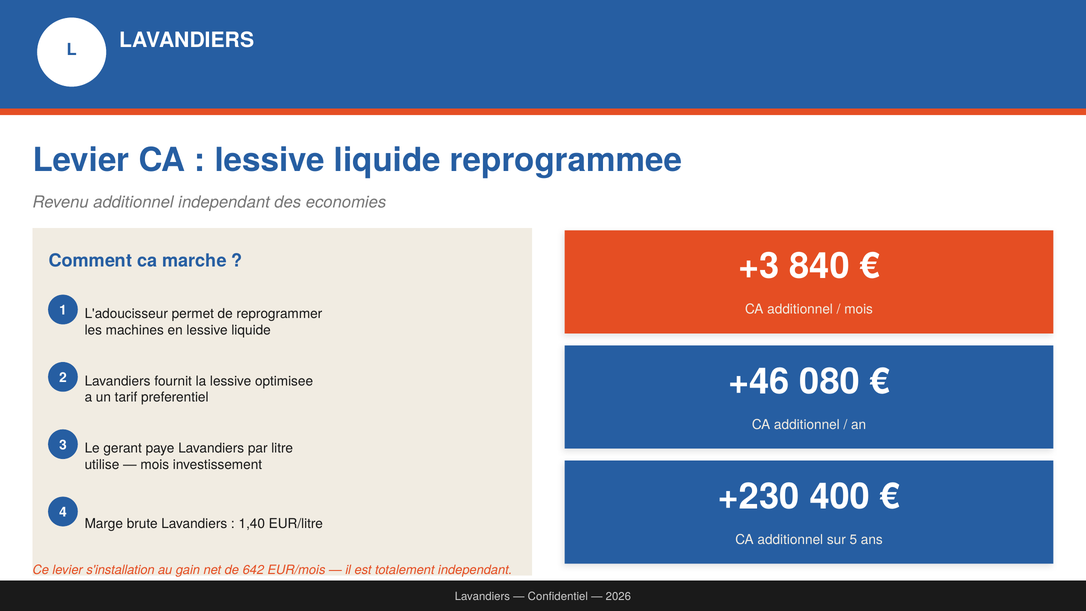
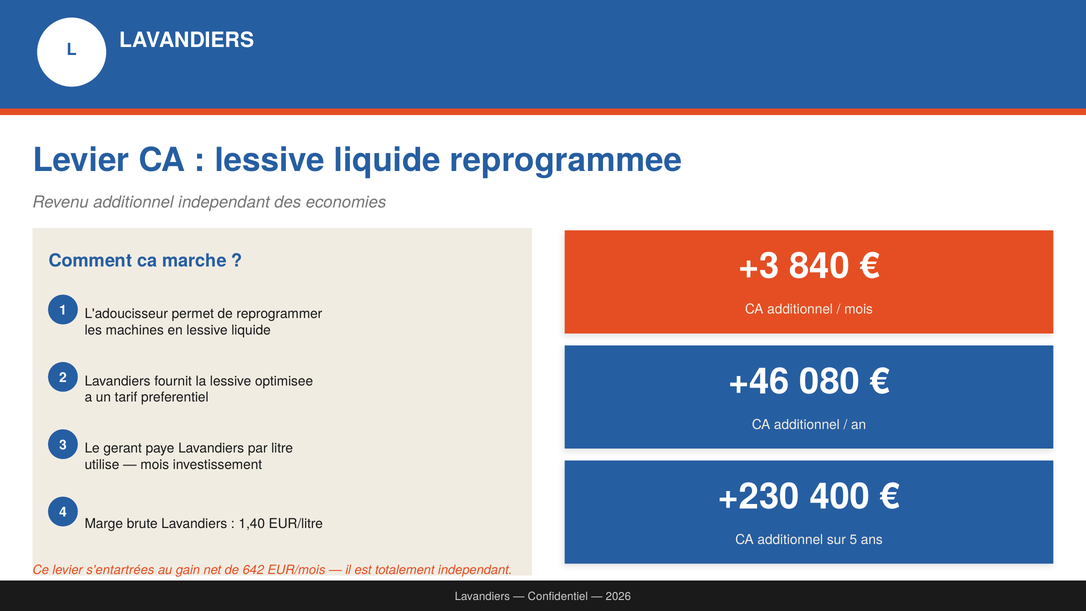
s'installation: s'installation -> s'entartrées (120, 570)
